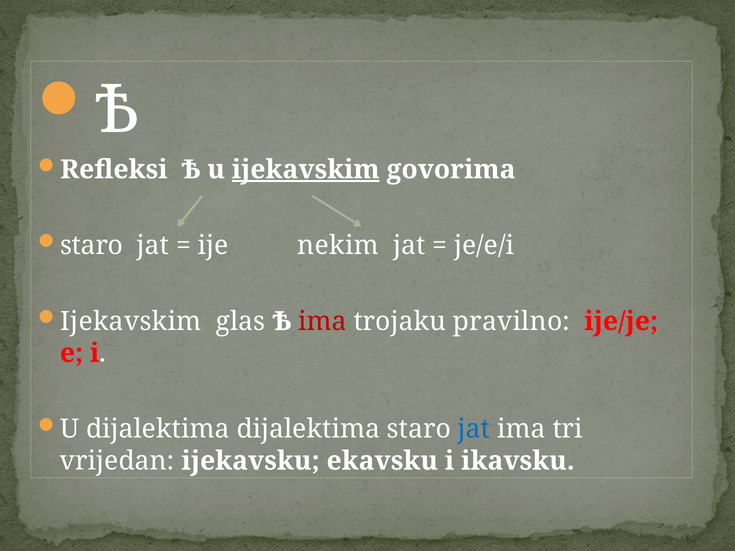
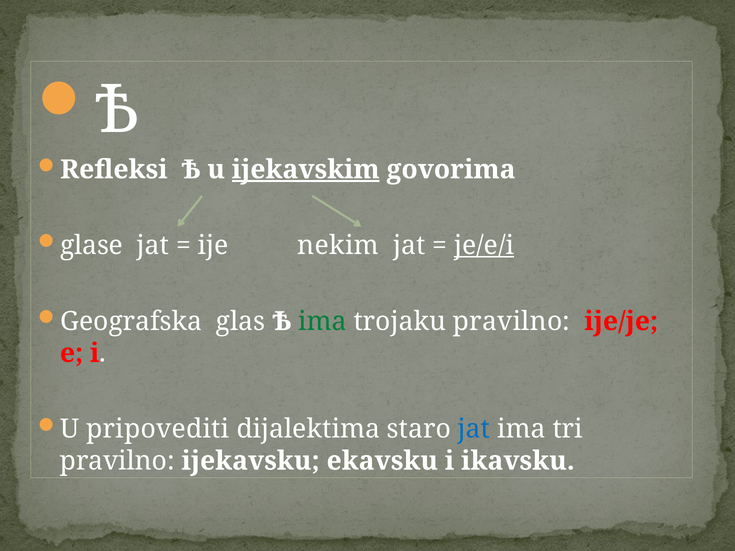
staro: staro -> glase (92, 246)
je/e/i underline: none -> present (484, 246)
Ijekavskim: Ijekavskim -> Geografska (131, 322)
ima colour: red -> green (322, 322)
U dijalektima: dijalektima -> pripovediti (158, 429)
vrijedan: vrijedan -> pravilno (117, 461)
